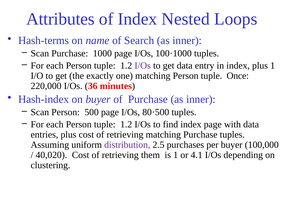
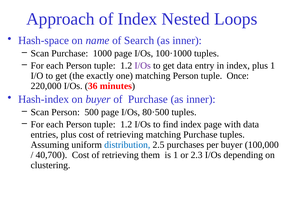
Attributes: Attributes -> Approach (60, 19)
Hash-terms: Hash-terms -> Hash-space (44, 40)
distribution colour: purple -> blue (127, 145)
40,020: 40,020 -> 40,700 (51, 155)
4.1: 4.1 -> 2.3 (197, 155)
